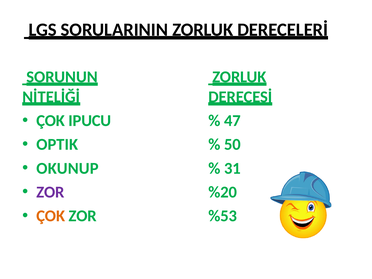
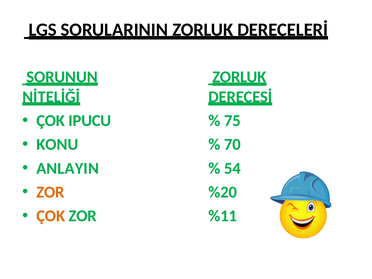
47: 47 -> 75 (232, 121)
OPTIK: OPTIK -> KONU (57, 145)
50: 50 -> 70 (232, 145)
OKUNUP: OKUNUP -> ANLAYIN (68, 168)
31: 31 -> 54 (232, 168)
ZOR colour: purple -> orange (50, 192)
%53: %53 -> %11 (223, 216)
